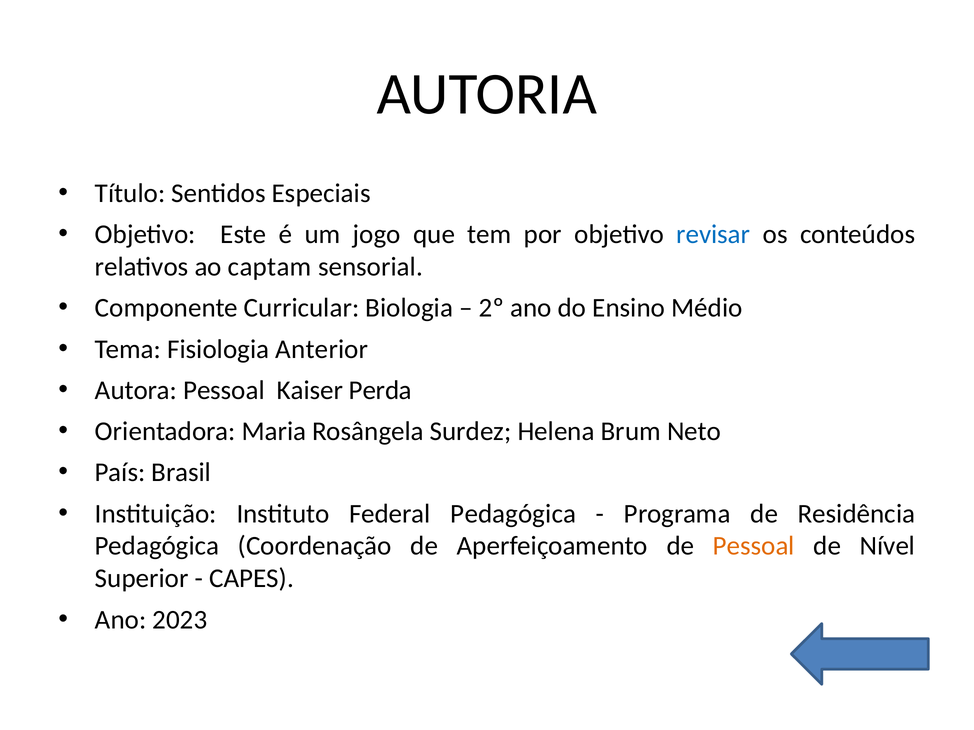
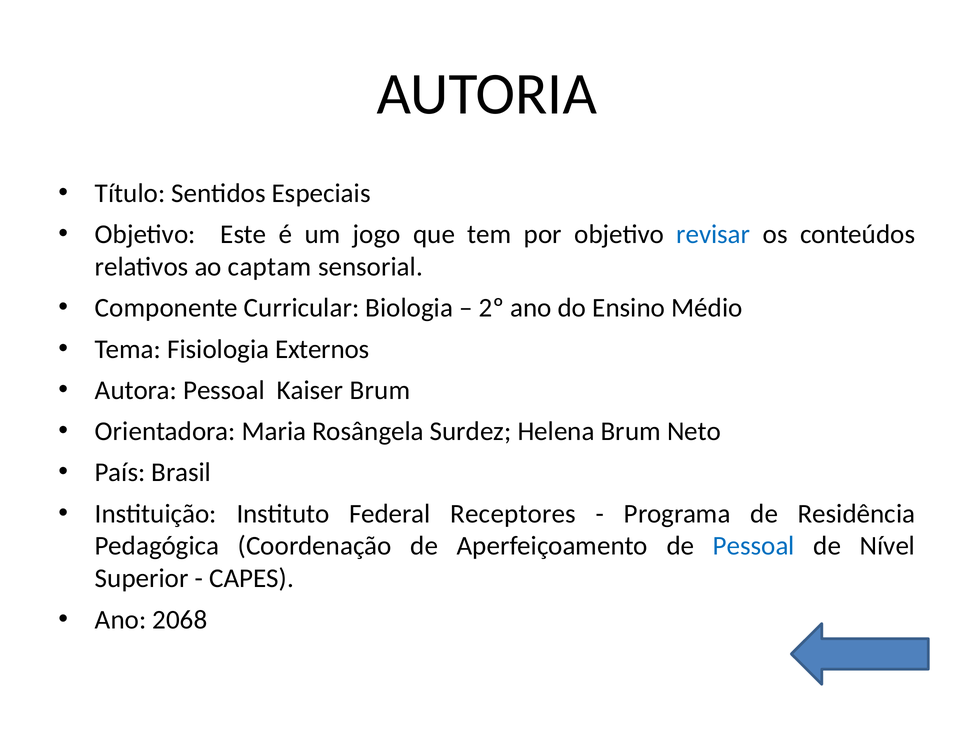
Anterior: Anterior -> Externos (322, 349)
Kaiser Perda: Perda -> Brum (380, 391)
Federal Pedagógica: Pedagógica -> Receptores (513, 514)
Pessoal colour: orange -> blue (754, 546)
2023: 2023 -> 2068 (180, 620)
